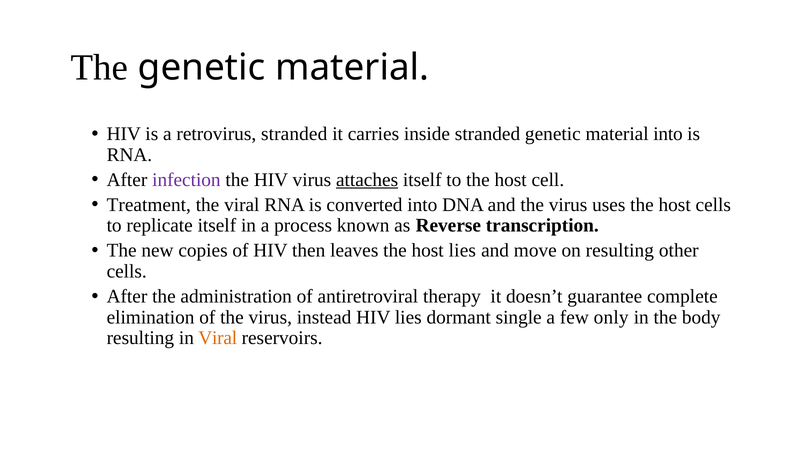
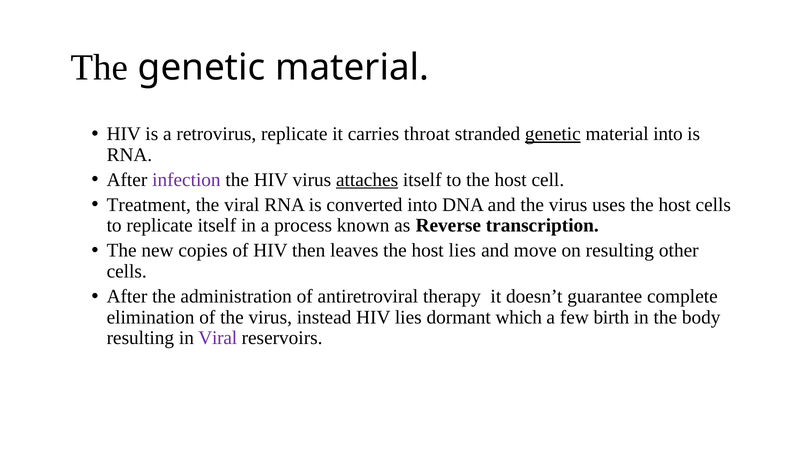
retrovirus stranded: stranded -> replicate (294, 134)
inside: inside -> throat (427, 134)
genetic underline: none -> present (553, 134)
single: single -> which (519, 317)
only: only -> birth (611, 317)
Viral colour: orange -> purple (218, 338)
